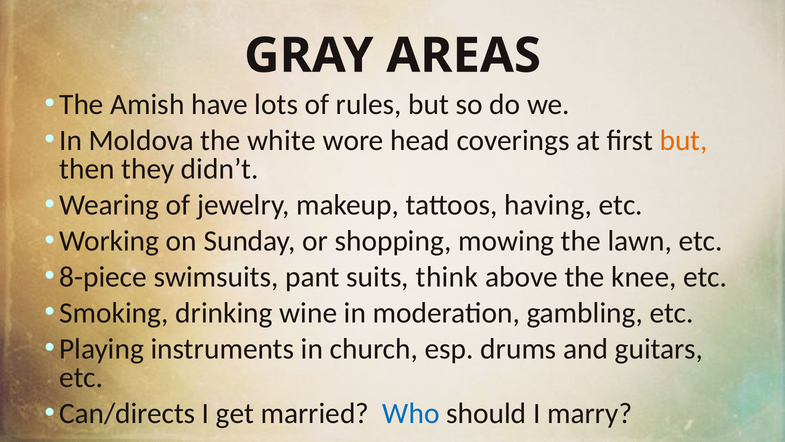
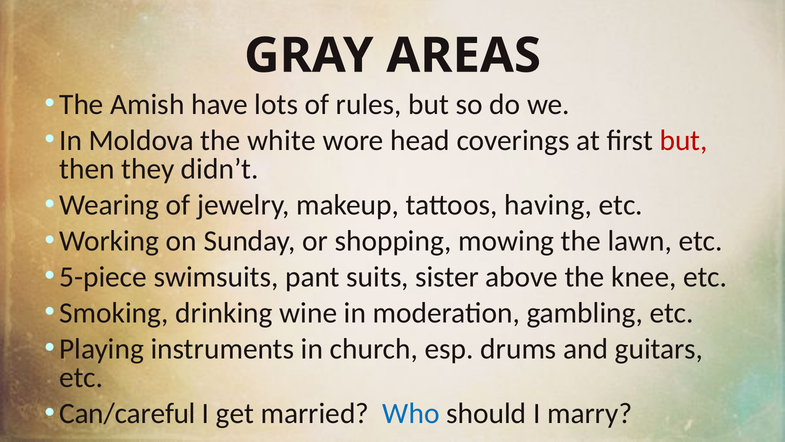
but colour: orange -> red (684, 140)
8-piece: 8-piece -> 5-piece (103, 277)
think: think -> sister (447, 277)
Can/directs: Can/directs -> Can/careful (127, 413)
